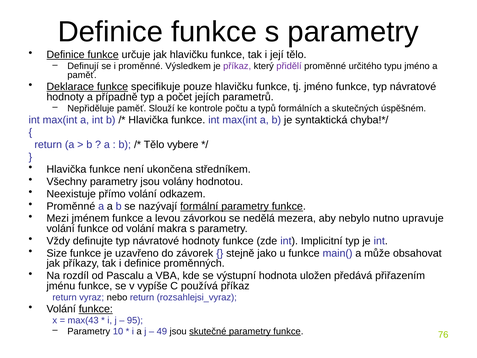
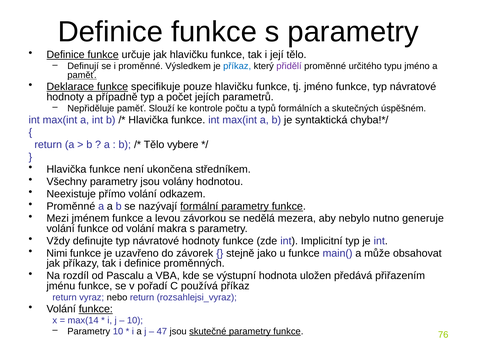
příkaz colour: purple -> blue (237, 66)
paměť underline: none -> present (82, 75)
upravuje: upravuje -> generuje (423, 218)
Size: Size -> Nimi (57, 253)
vypíše: vypíše -> pořadí (152, 286)
max(43: max(43 -> max(14 (83, 320)
95: 95 -> 10 (135, 320)
49: 49 -> 47 (162, 331)
